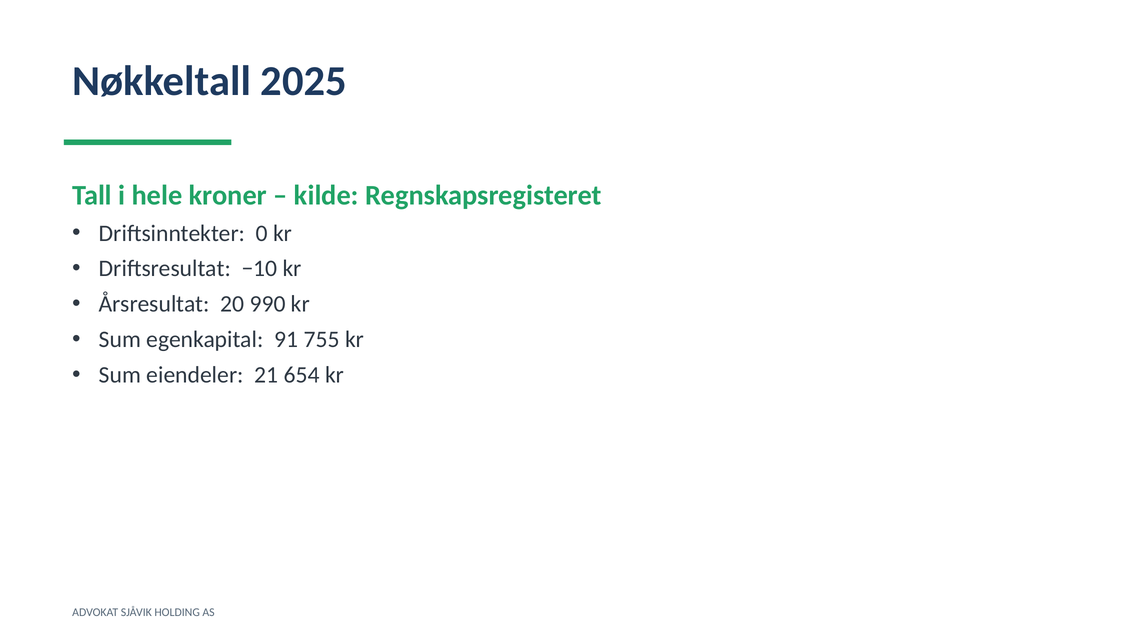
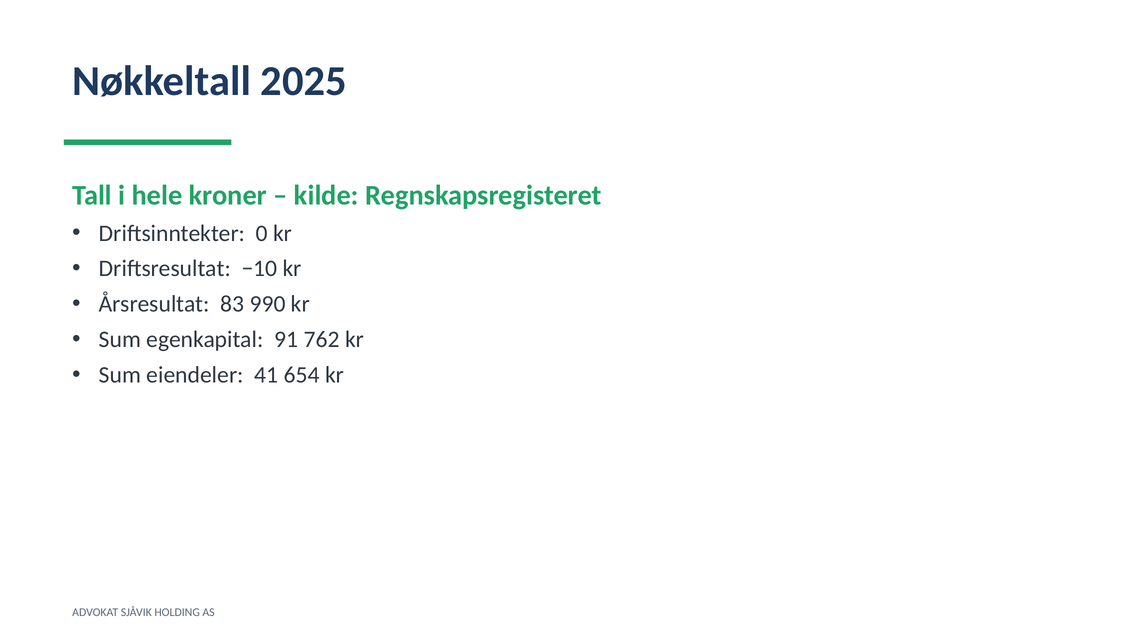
20: 20 -> 83 (232, 304)
755: 755 -> 762 (322, 340)
21: 21 -> 41 (266, 375)
